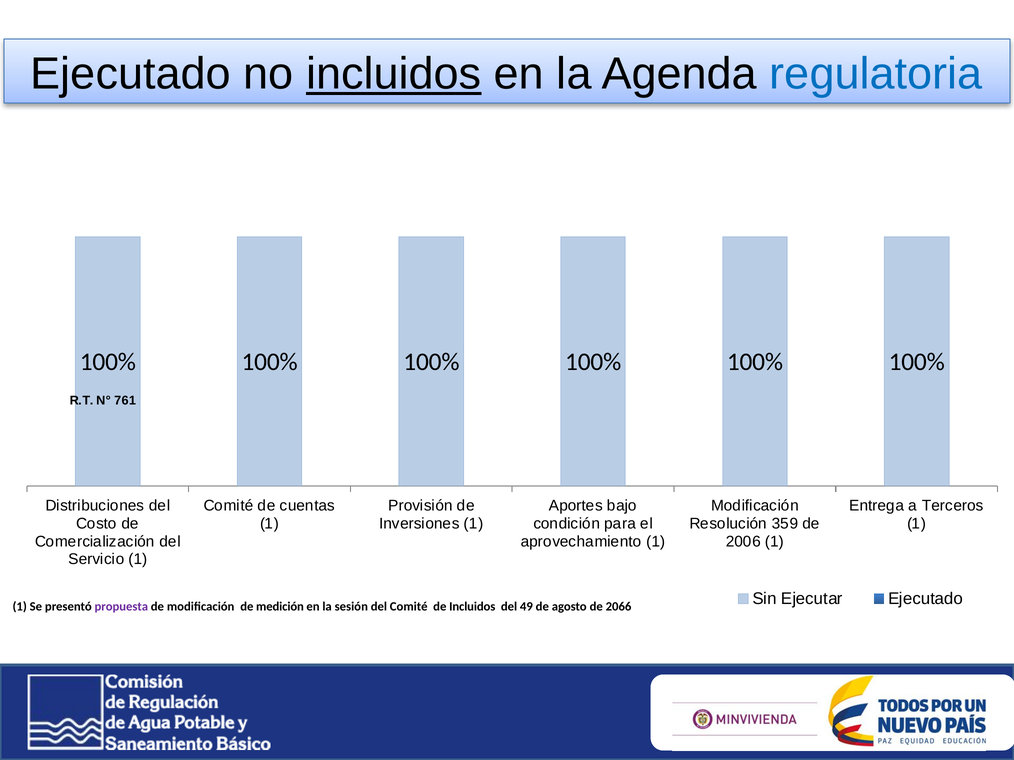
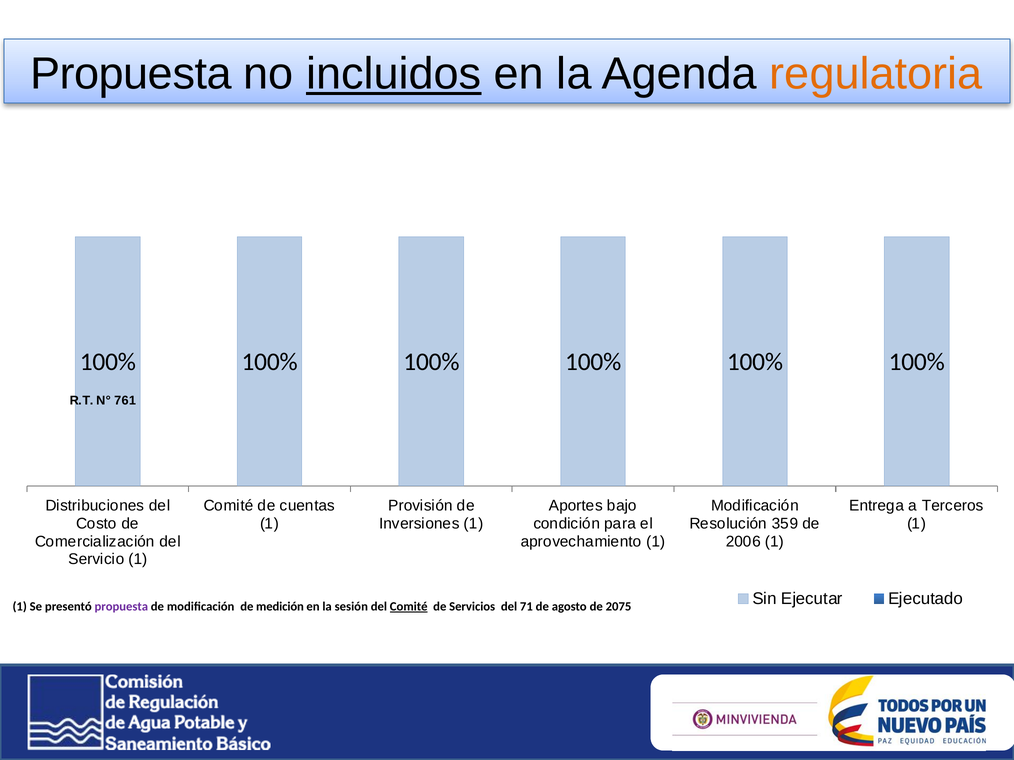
Ejecutado: Ejecutado -> Propuesta (131, 74)
regulatoria colour: blue -> orange (876, 74)
Comité underline: none -> present (409, 607)
de Incluidos: Incluidos -> Servicios (472, 607)
49: 49 -> 71 (526, 607)
2066: 2066 -> 2075 (619, 607)
